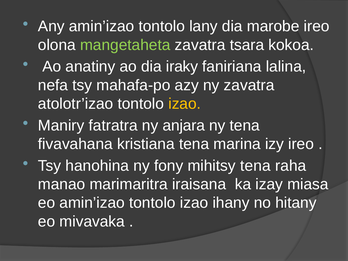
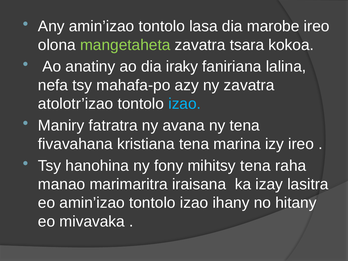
lany: lany -> lasa (203, 26)
izao colour: yellow -> light blue (185, 104)
anjara: anjara -> avana (184, 125)
miasa: miasa -> lasitra (308, 184)
